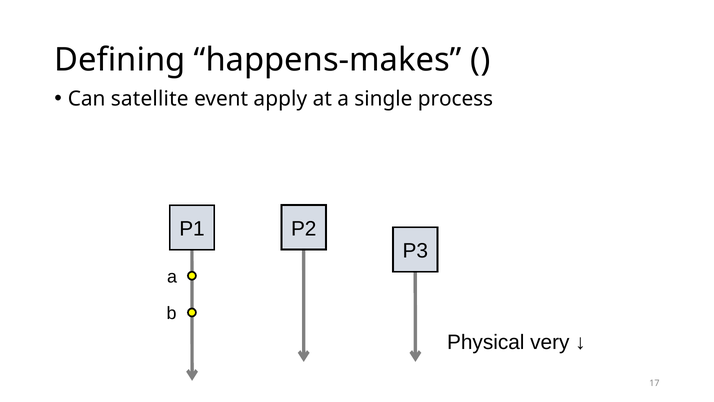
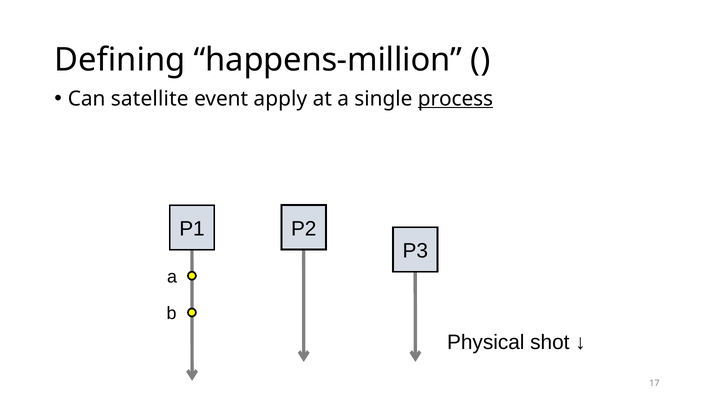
happens-makes: happens-makes -> happens-million (328, 60)
process underline: none -> present (455, 99)
very: very -> shot (550, 342)
